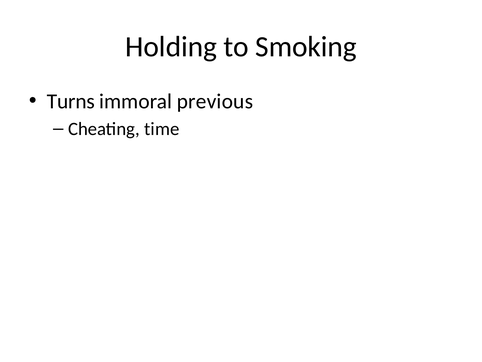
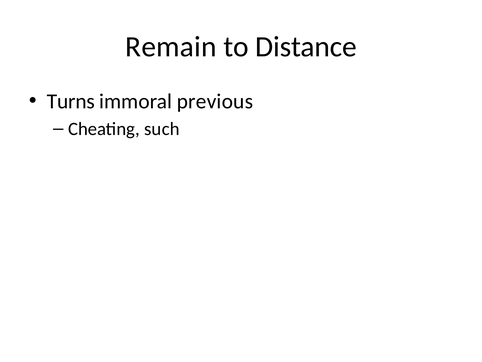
Holding: Holding -> Remain (171, 47)
Smoking: Smoking -> Distance (306, 47)
time: time -> such (162, 129)
